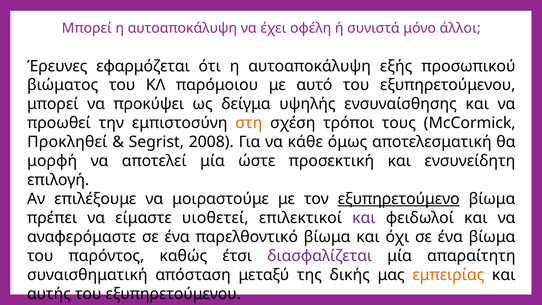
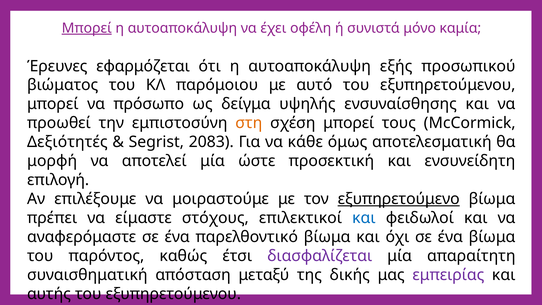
Μπορεί underline: none -> present (87, 28)
άλλοι: άλλοι -> καμία (460, 28)
προκύψει: προκύψει -> πρόσωπο (149, 104)
σχέση τρόποι: τρόποι -> μπορεί (349, 123)
Προκληθεί: Προκληθεί -> Δεξιότητές (67, 142)
2008: 2008 -> 2083 (211, 142)
υιοθετεί: υιοθετεί -> στόχους (215, 218)
και colour: purple -> blue (364, 218)
εμπειρίας colour: orange -> purple (448, 275)
